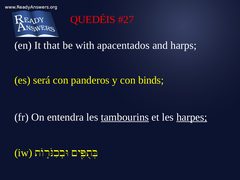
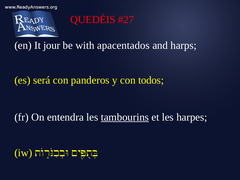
that: that -> jour (52, 45)
binds: binds -> todos (151, 80)
harpes underline: present -> none (192, 117)
